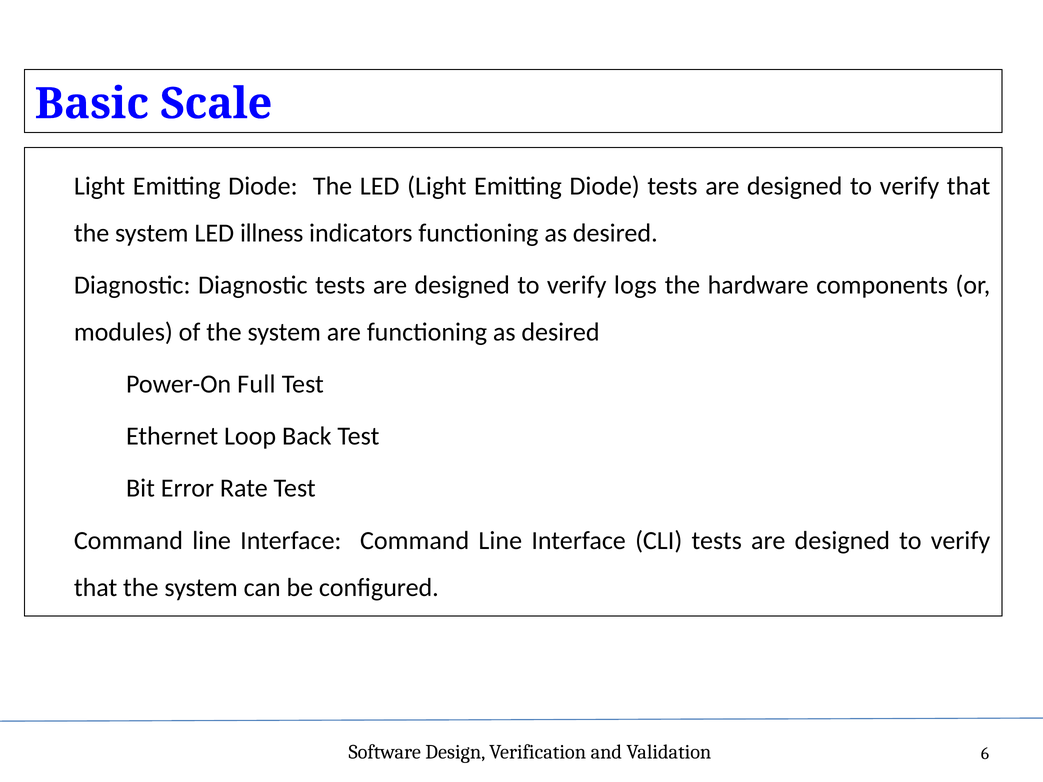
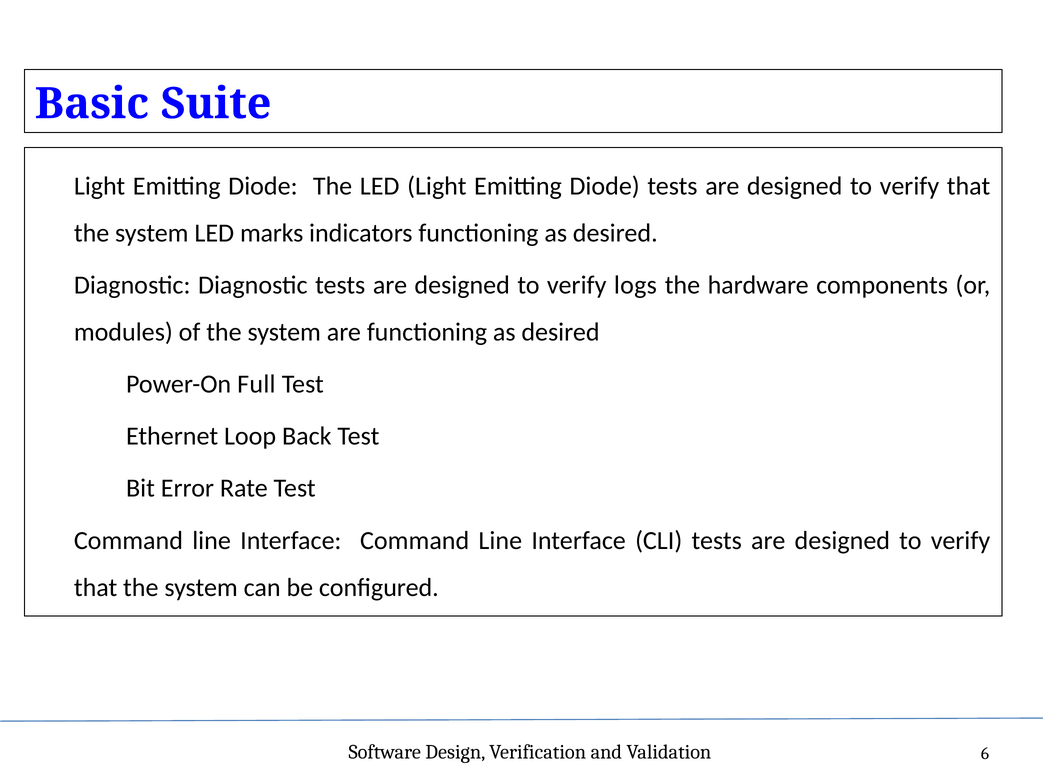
Scale: Scale -> Suite (216, 104)
illness: illness -> marks (272, 233)
